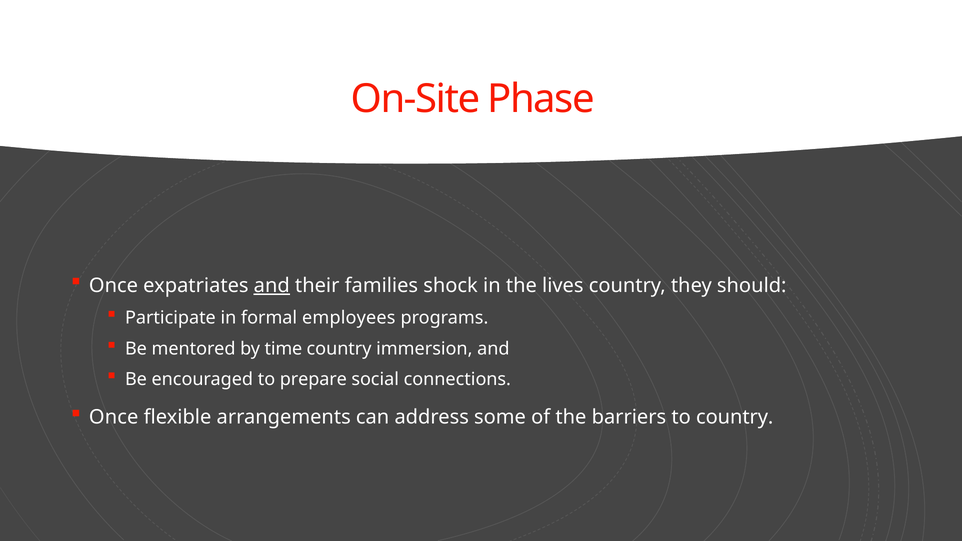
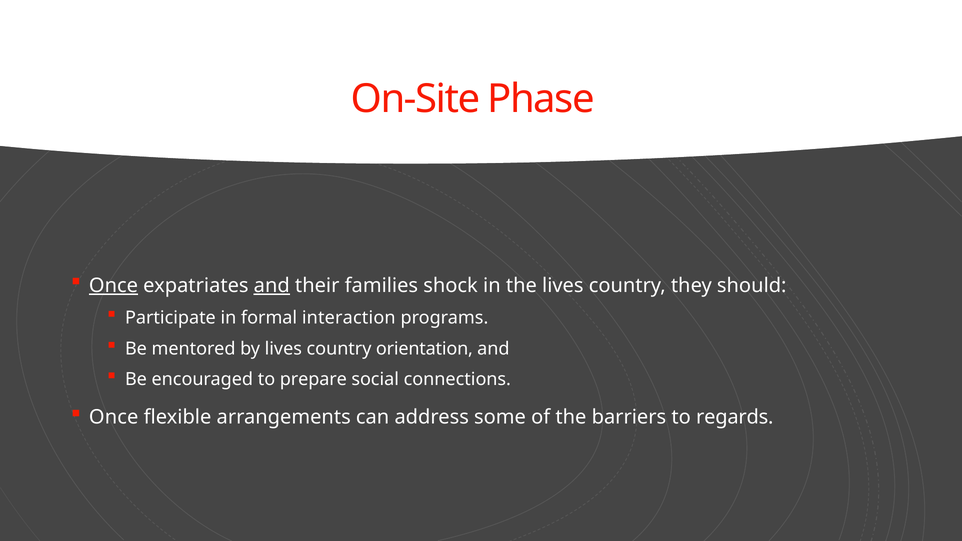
Once underline: none -> present (113, 286)
employees: employees -> interaction (349, 318)
by time: time -> lives (283, 349)
immersion: immersion -> orientation (424, 349)
to country: country -> regards (735, 417)
